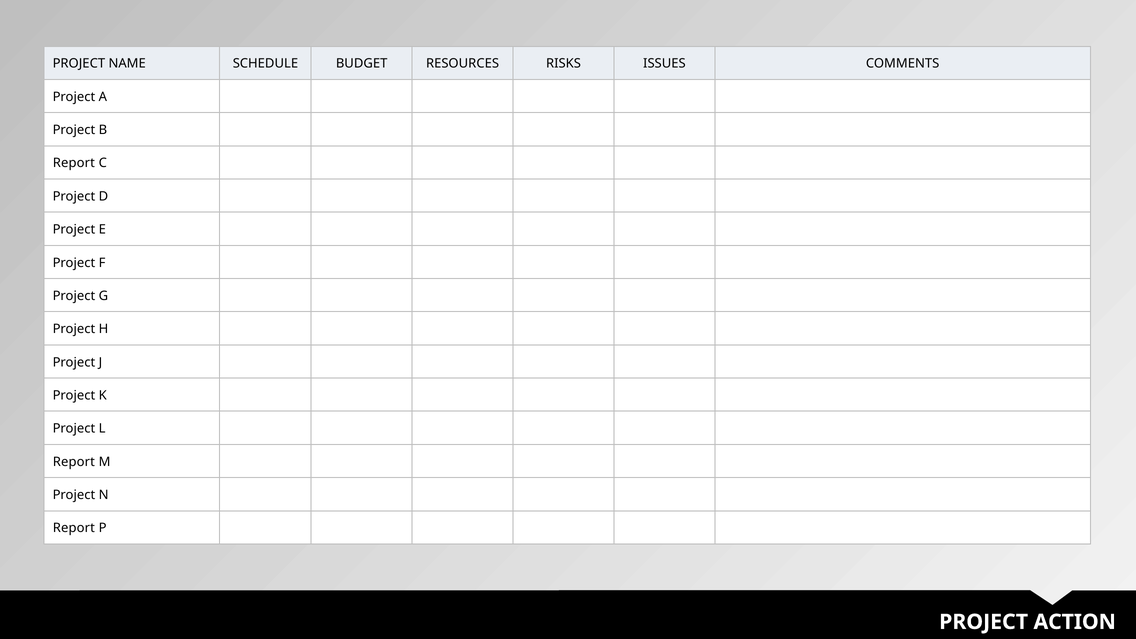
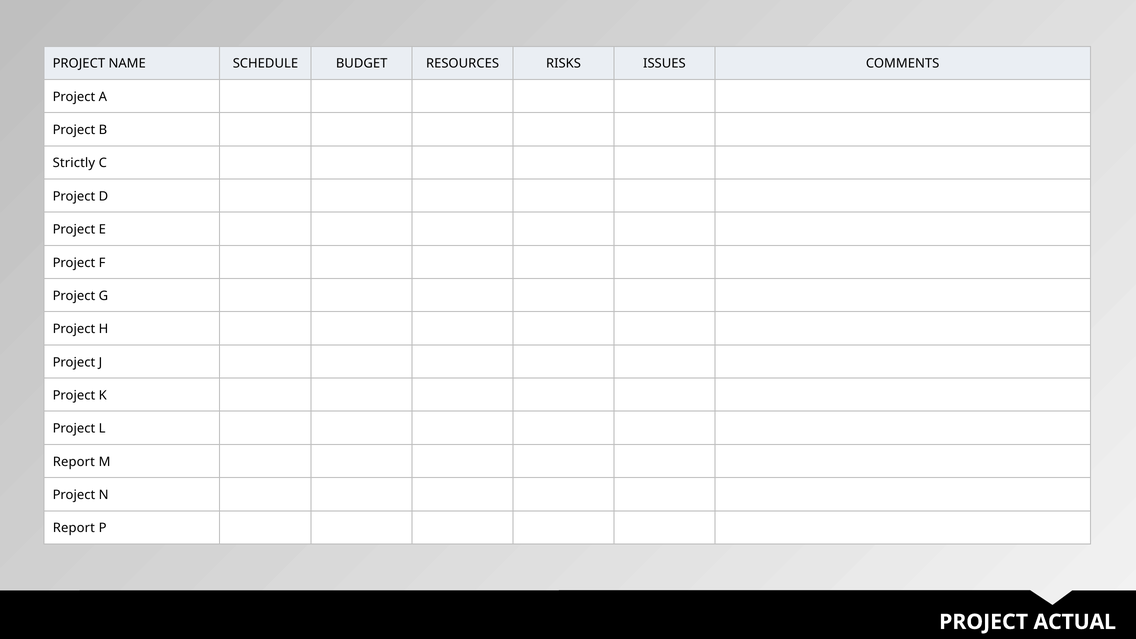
Report: Report -> Strictly (74, 163)
ACTION: ACTION -> ACTUAL (1075, 622)
